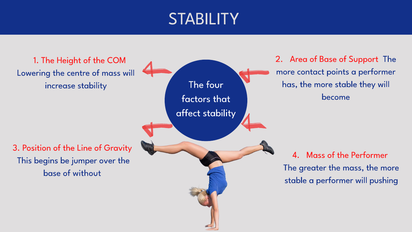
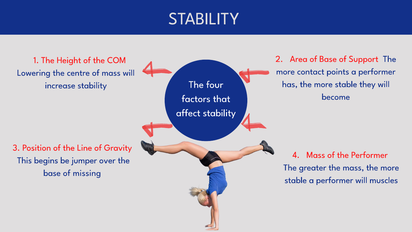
without: without -> missing (87, 173)
pushing: pushing -> muscles (384, 180)
